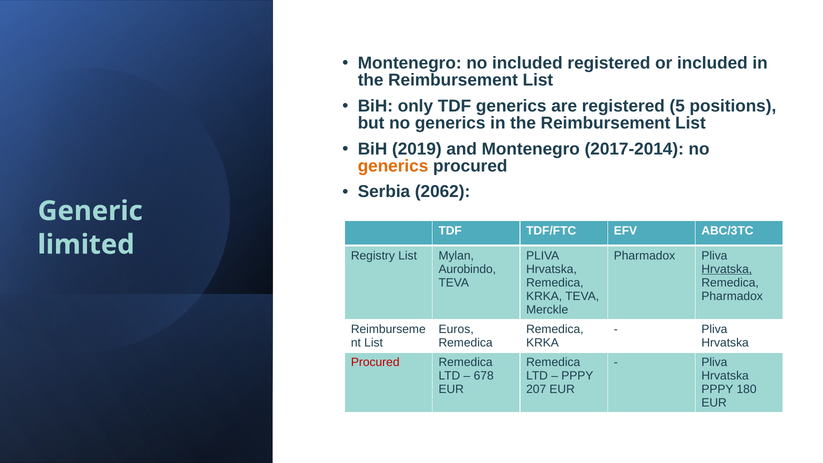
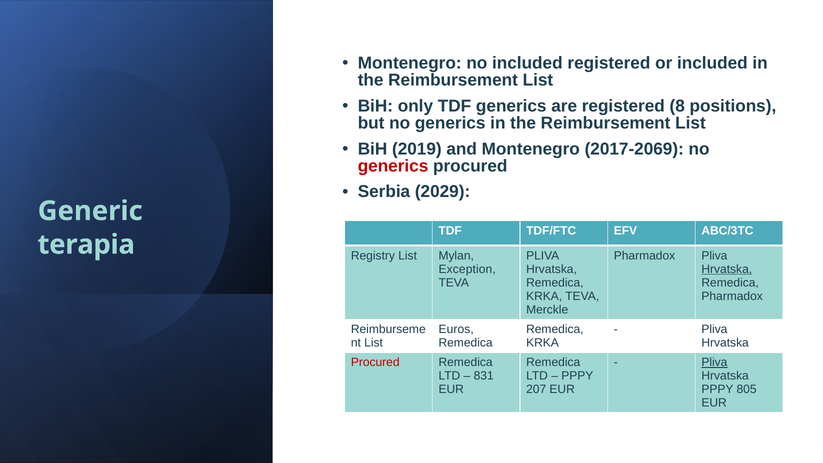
5: 5 -> 8 (677, 106)
2017-2014: 2017-2014 -> 2017-2069 (634, 149)
generics colour: orange -> red (393, 166)
2062: 2062 -> 2029 (443, 192)
limited: limited -> terapia (86, 245)
Aurobindo: Aurobindo -> Exception (467, 269)
Pliva underline: none -> present (714, 362)
678: 678 -> 831 (484, 376)
180: 180 -> 805 (747, 389)
